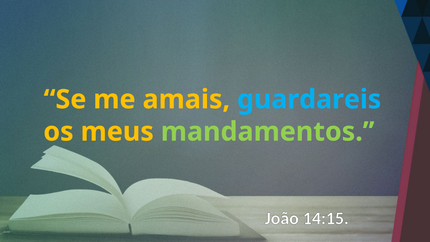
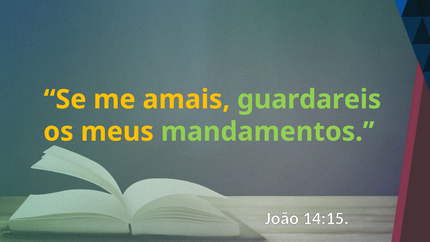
guardareis colour: light blue -> light green (309, 99)
